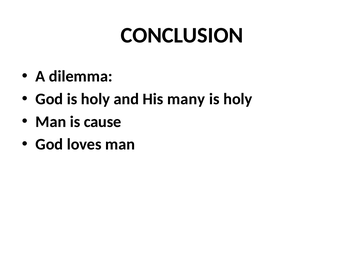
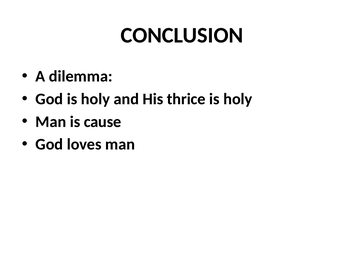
many: many -> thrice (186, 99)
